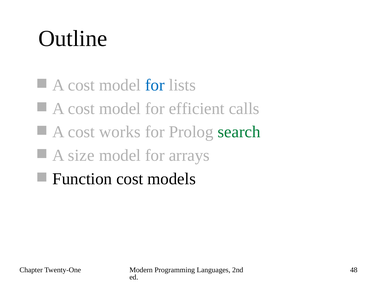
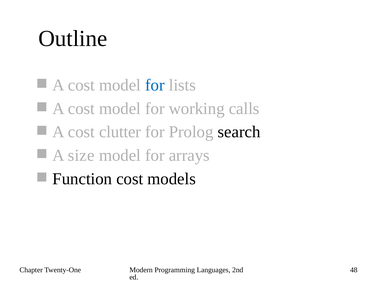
efficient: efficient -> working (197, 109)
works: works -> clutter (120, 132)
search colour: green -> black (239, 132)
